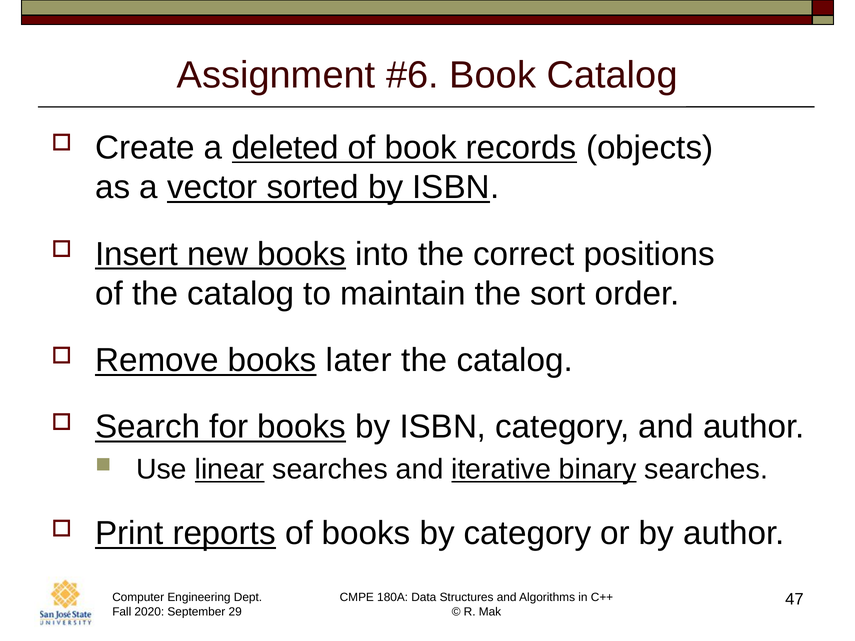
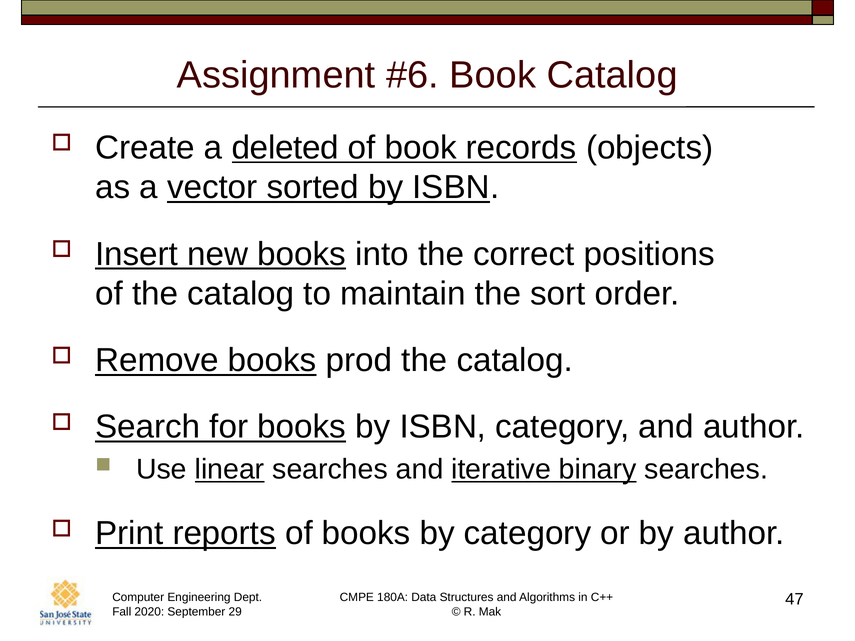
later: later -> prod (359, 361)
